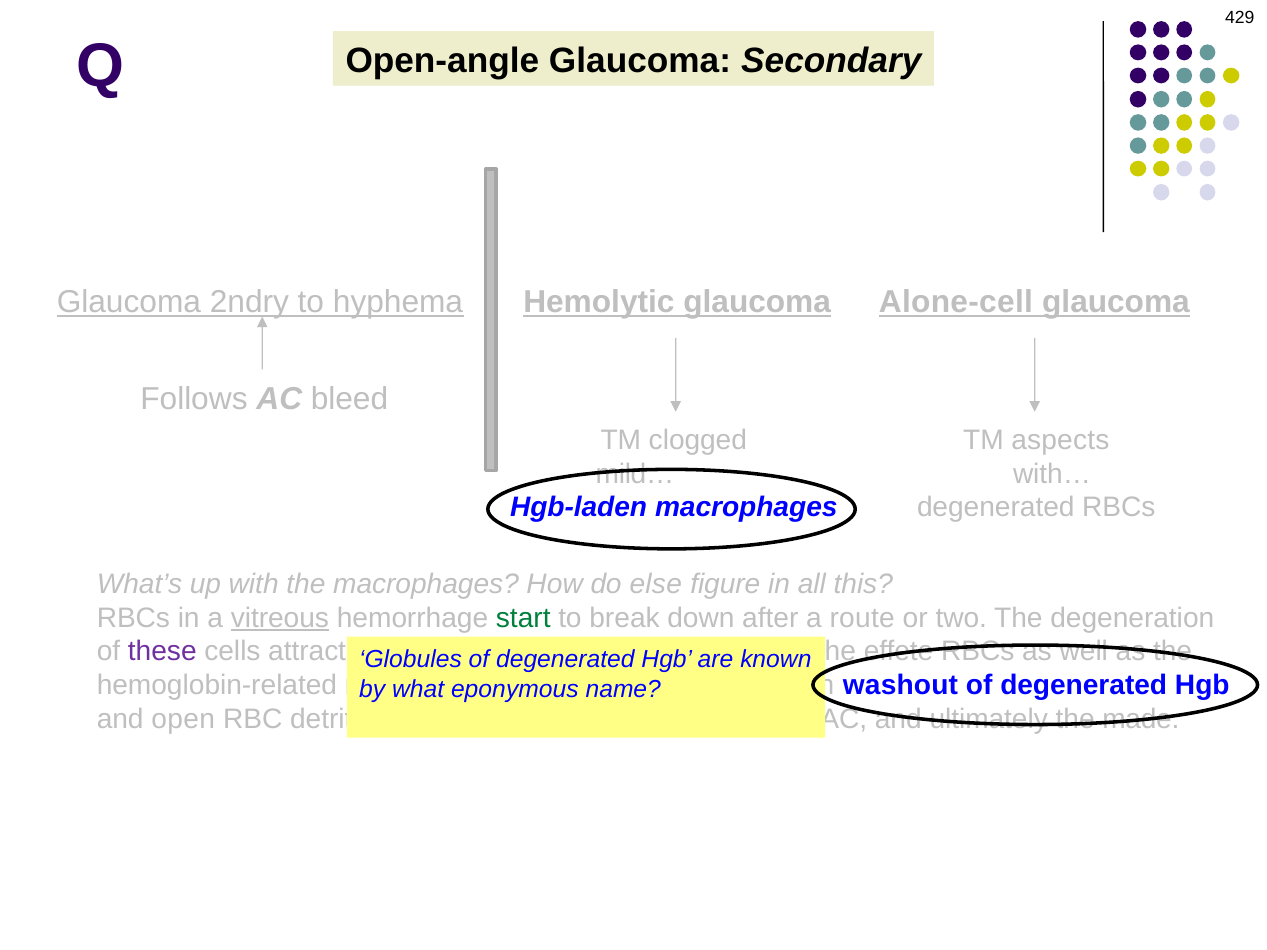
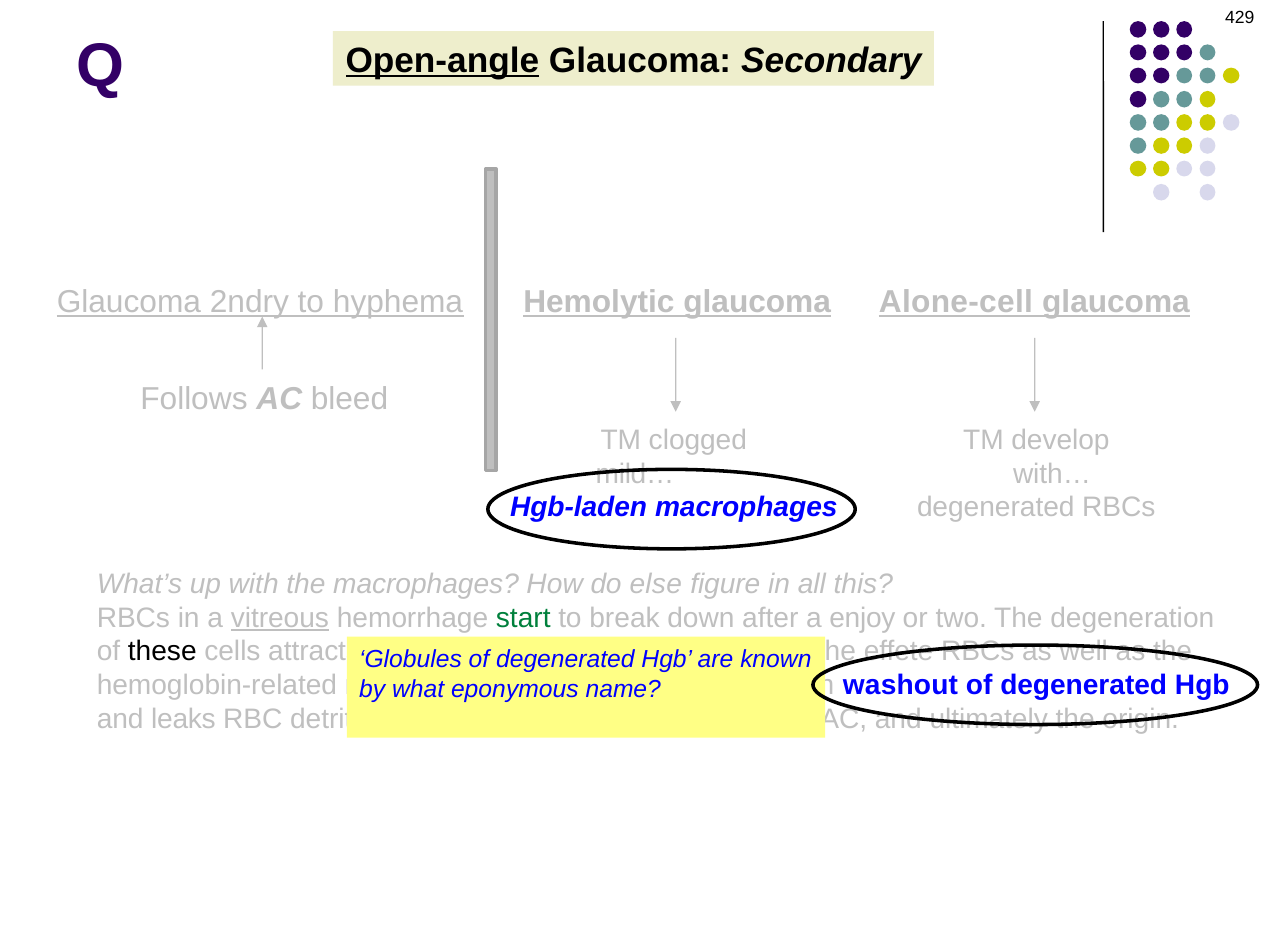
Open-angle underline: none -> present (442, 61)
aspects: aspects -> develop (1060, 440)
route: route -> enjoy (862, 618)
these colour: purple -> black (162, 652)
open: open -> leaks (183, 719)
made: made -> origin (1141, 719)
